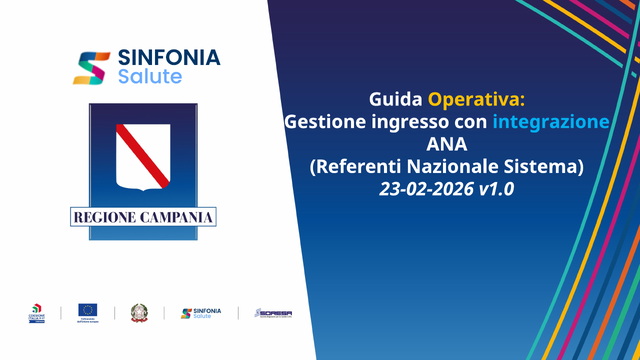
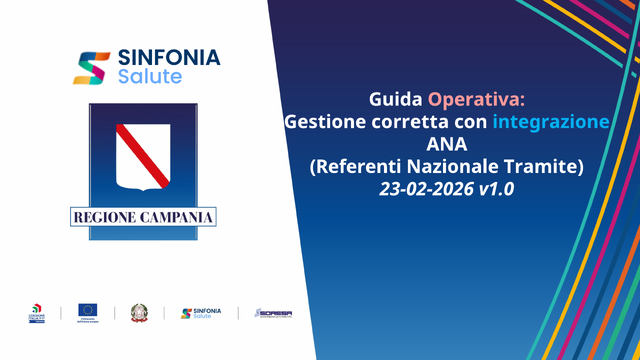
Operativa colour: yellow -> pink (476, 100)
ingresso: ingresso -> corretta (410, 122)
Sistema: Sistema -> Tramite (544, 167)
